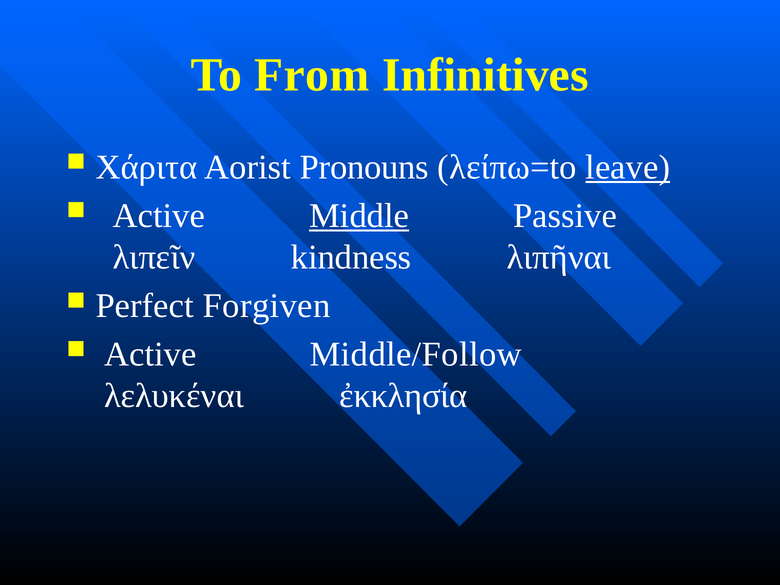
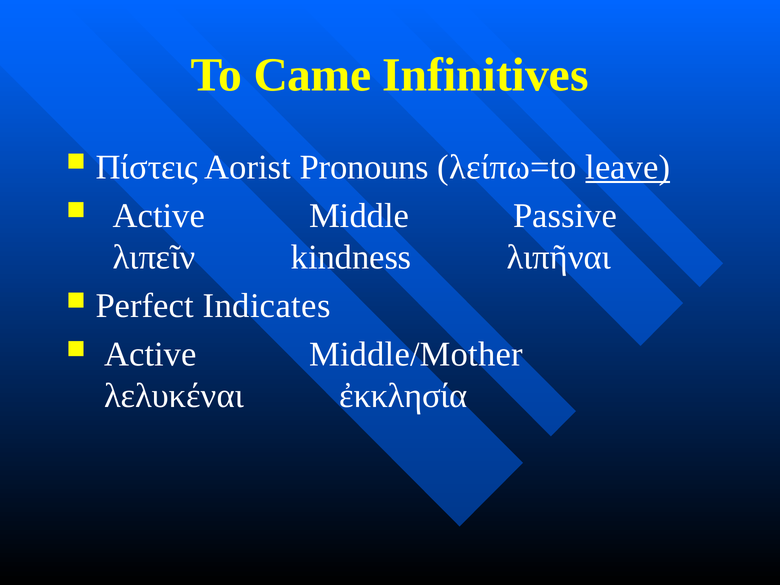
From: From -> Came (312, 75)
Χάριτα: Χάριτα -> Πίστεις (147, 167)
Middle underline: present -> none (359, 216)
Forgiven: Forgiven -> Indicates (267, 306)
Middle/Follow: Middle/Follow -> Middle/Mother (416, 354)
